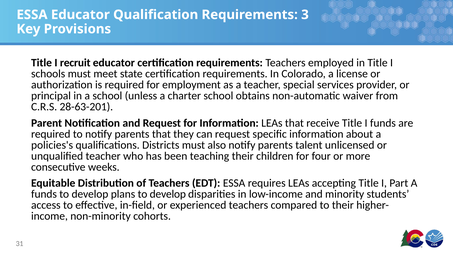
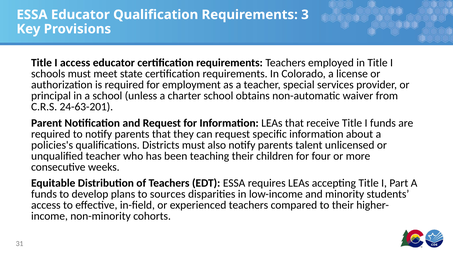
I recruit: recruit -> access (75, 63)
28-63-201: 28-63-201 -> 24-63-201 (86, 107)
plans to develop: develop -> sources (168, 194)
